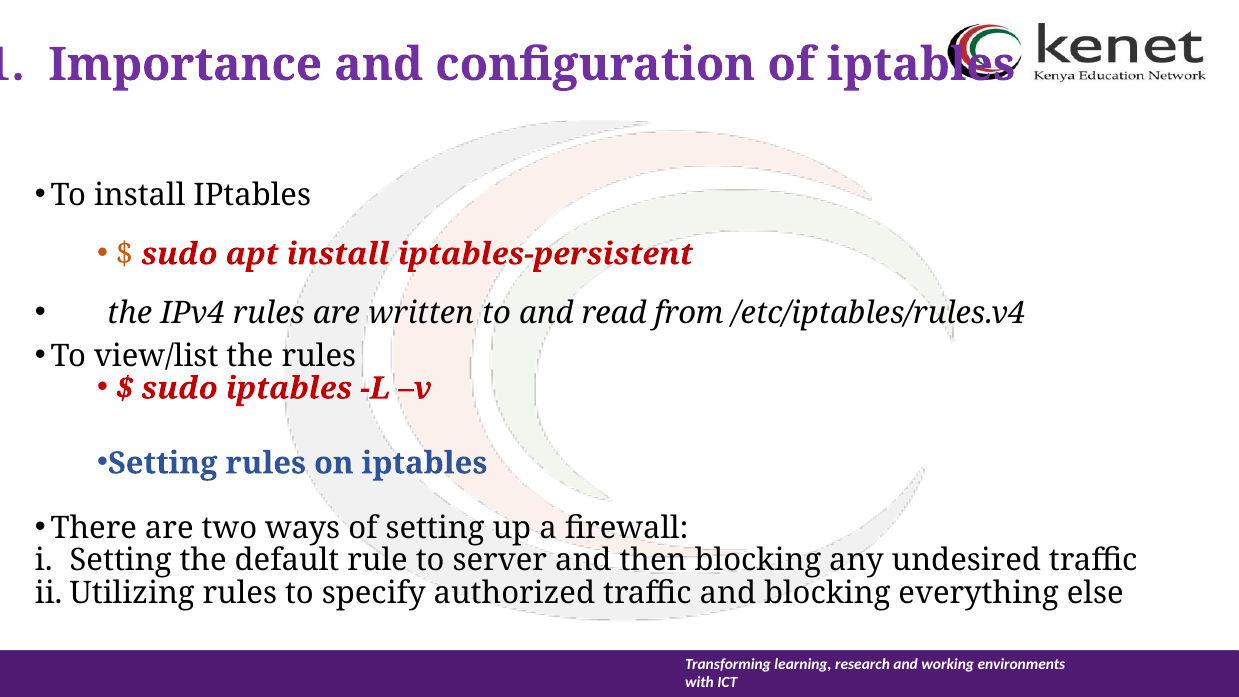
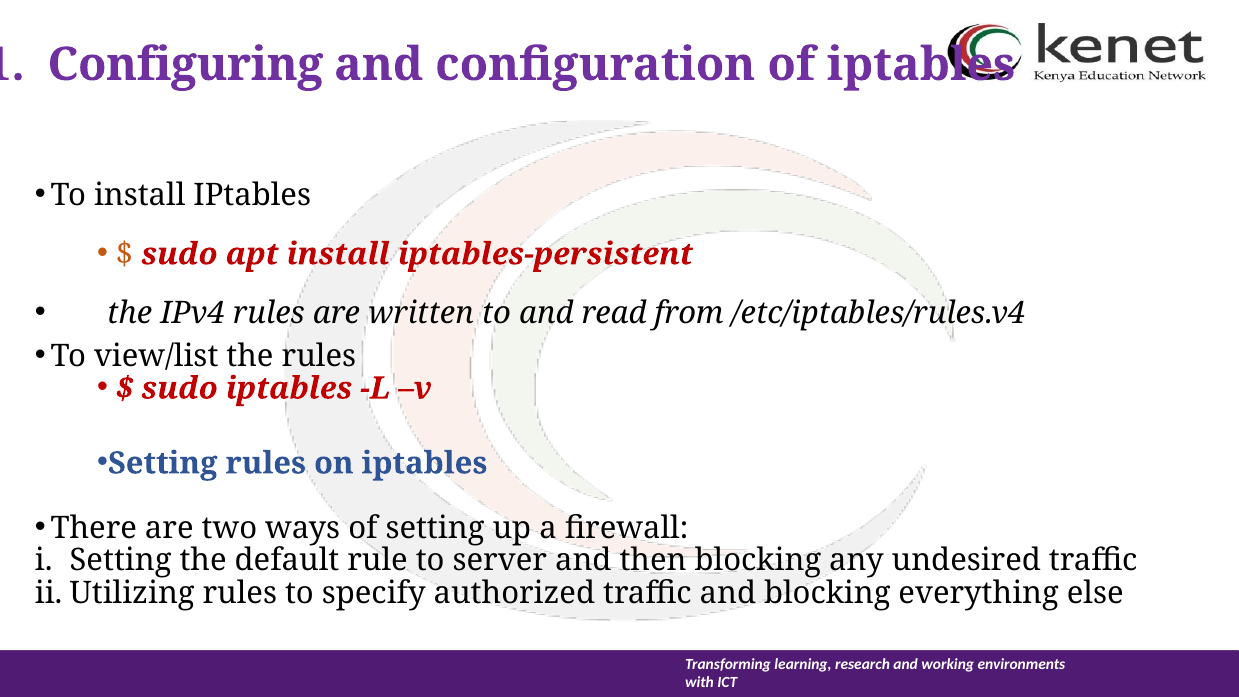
Importance: Importance -> Configuring (185, 65)
